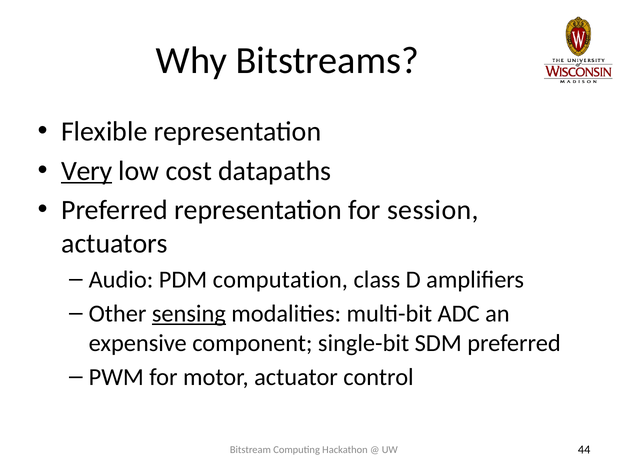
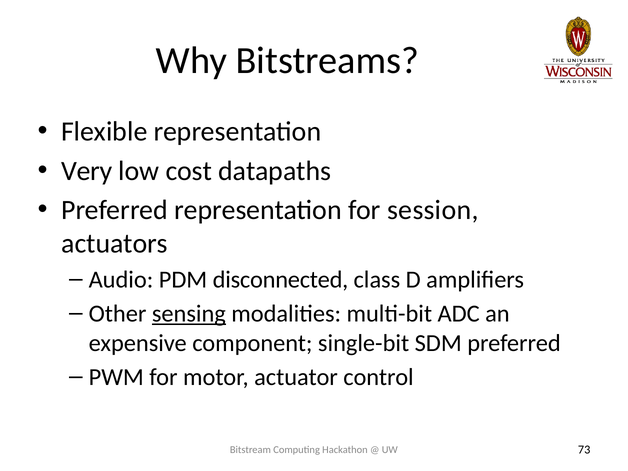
Very underline: present -> none (87, 171)
computation: computation -> disconnected (281, 279)
44: 44 -> 73 (584, 450)
